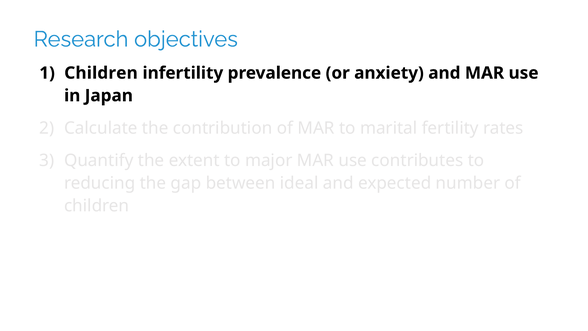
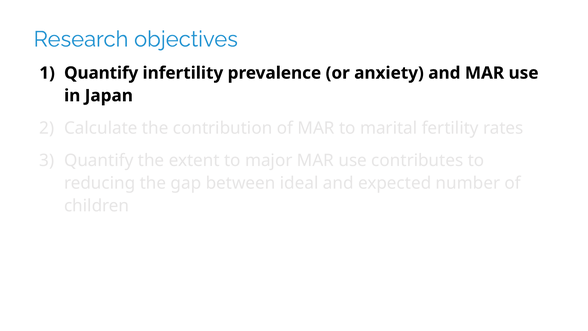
Children: Children -> Quantify (101, 73)
